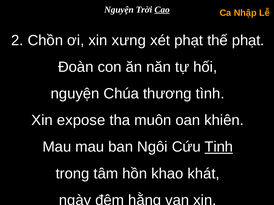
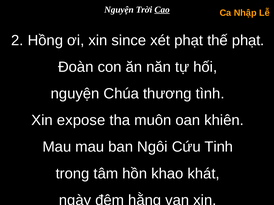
Chồn: Chồn -> Hồng (45, 40)
xưng: xưng -> since (129, 40)
Tinh underline: present -> none (219, 147)
